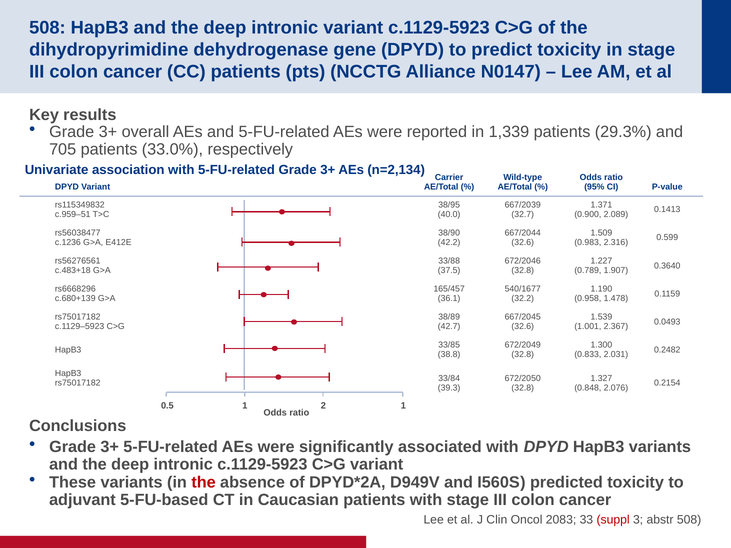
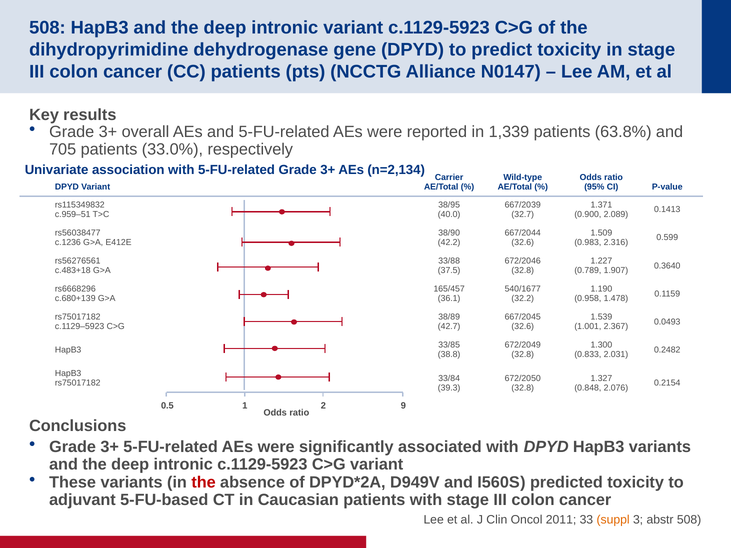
29.3%: 29.3% -> 63.8% (623, 132)
2 1: 1 -> 9 (403, 406)
2083: 2083 -> 2011 (561, 520)
suppl colour: red -> orange (613, 520)
